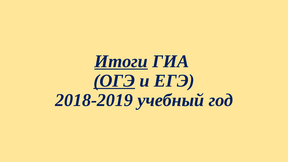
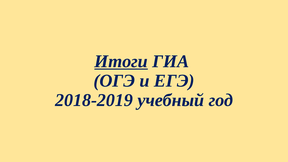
ОГЭ underline: present -> none (114, 81)
